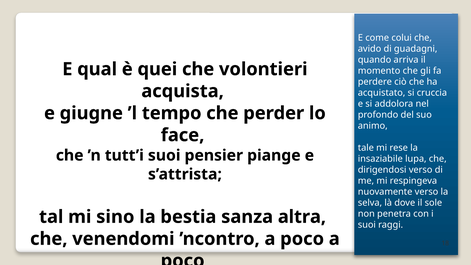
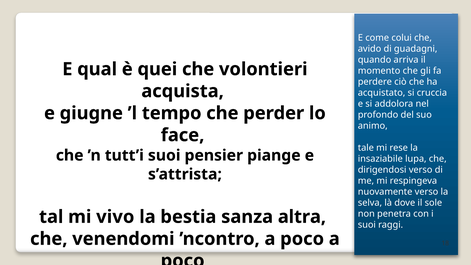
sino: sino -> vivo (115, 217)
